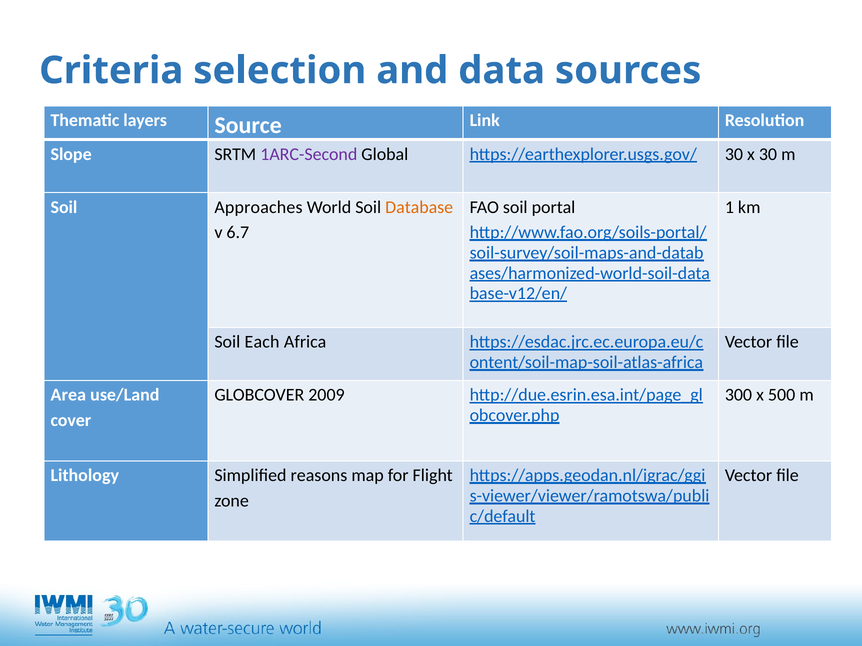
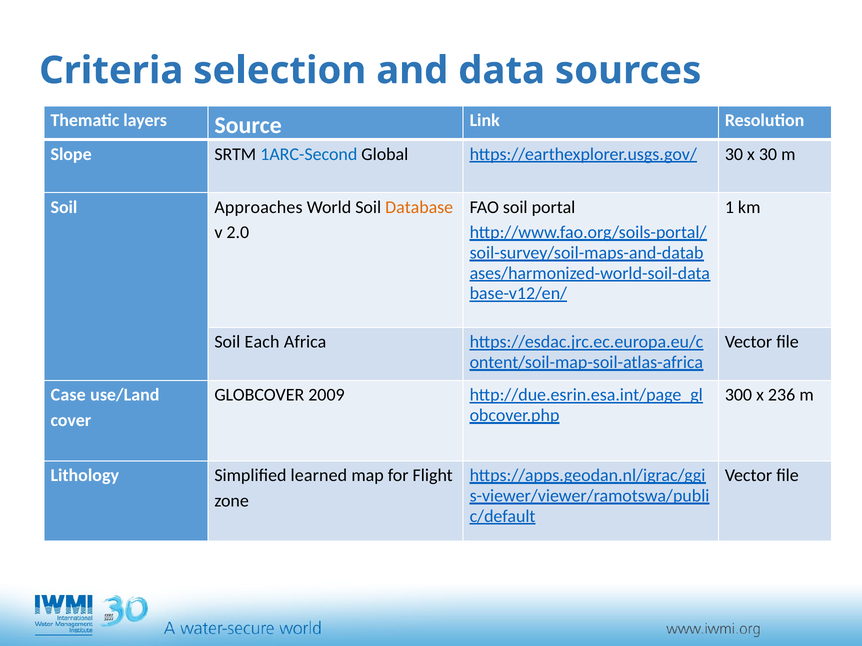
1ARC-Second colour: purple -> blue (309, 154)
6.7: 6.7 -> 2.0 (238, 233)
Area: Area -> Case (68, 395)
500: 500 -> 236 (782, 395)
reasons: reasons -> learned (319, 476)
